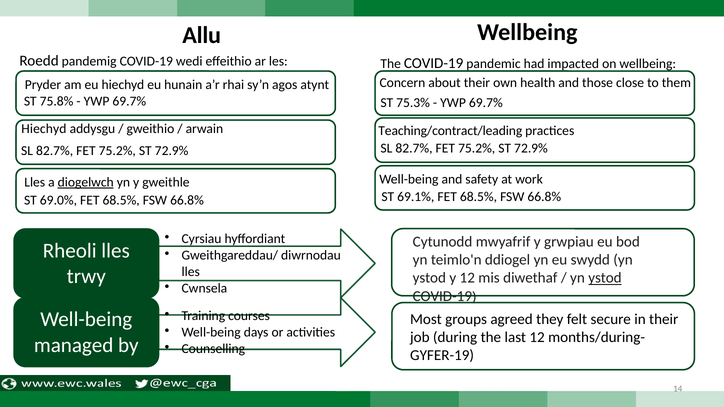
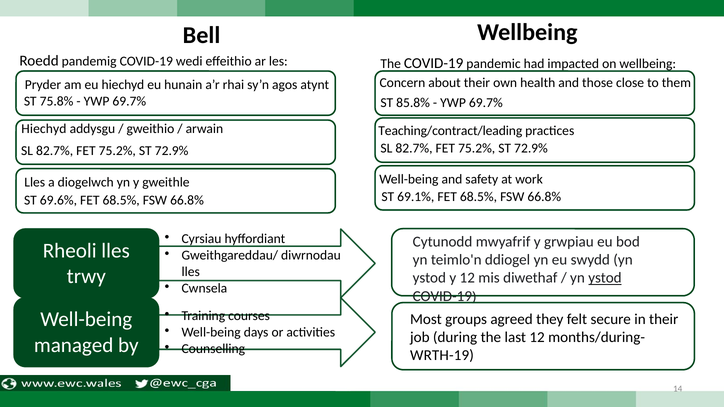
Allu: Allu -> Bell (202, 35)
75.3%: 75.3% -> 85.8% (413, 103)
diogelwch underline: present -> none (86, 182)
69.0%: 69.0% -> 69.6% (58, 201)
GYFER-19: GYFER-19 -> WRTH-19 (442, 356)
